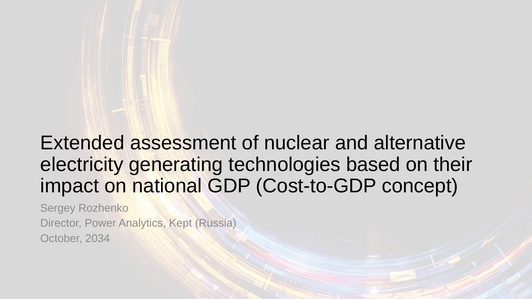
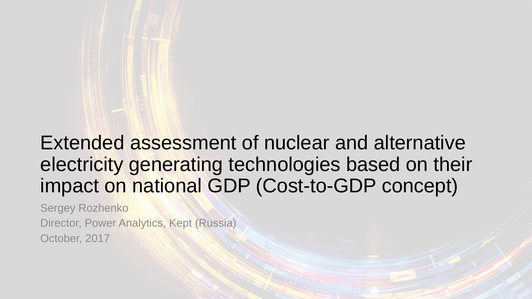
2034: 2034 -> 2017 (98, 239)
